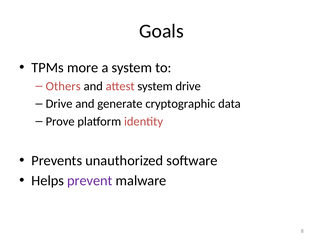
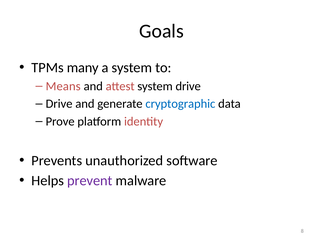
more: more -> many (83, 68)
Others: Others -> Means (63, 86)
cryptographic colour: black -> blue (180, 104)
